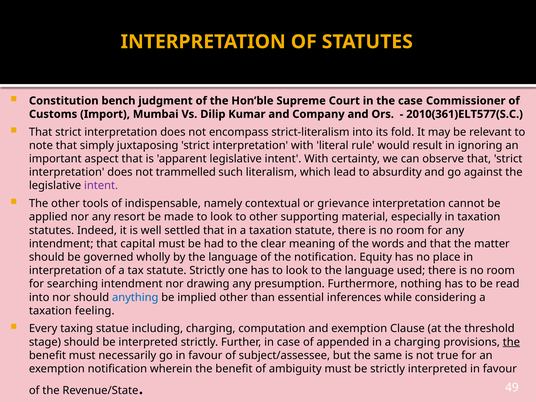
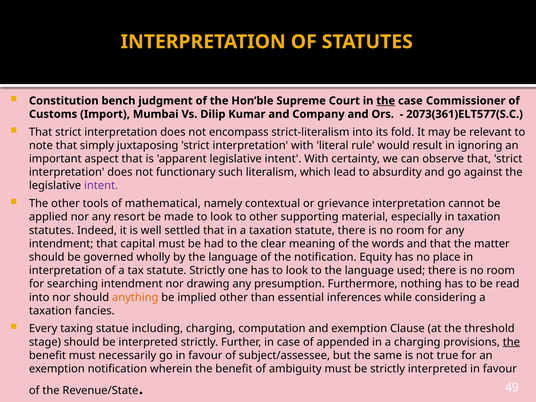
the underline: none -> present (386, 101)
2010(361)ELT577(S.C: 2010(361)ELT577(S.C -> 2073(361)ELT577(S.C (465, 114)
trammelled: trammelled -> functionary (186, 172)
indispensable: indispensable -> mathematical (163, 204)
anything colour: blue -> orange (135, 297)
feeling: feeling -> fancies (95, 311)
